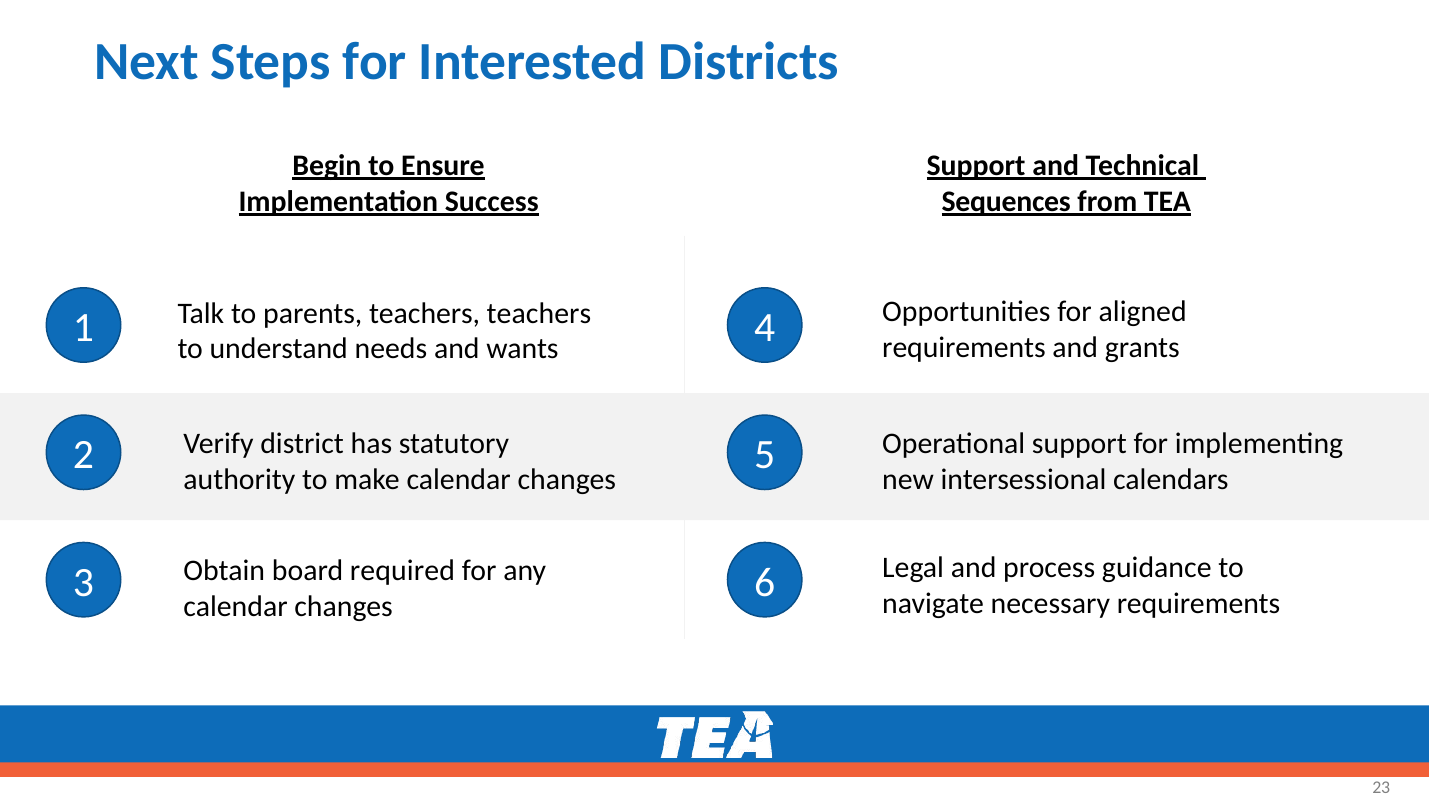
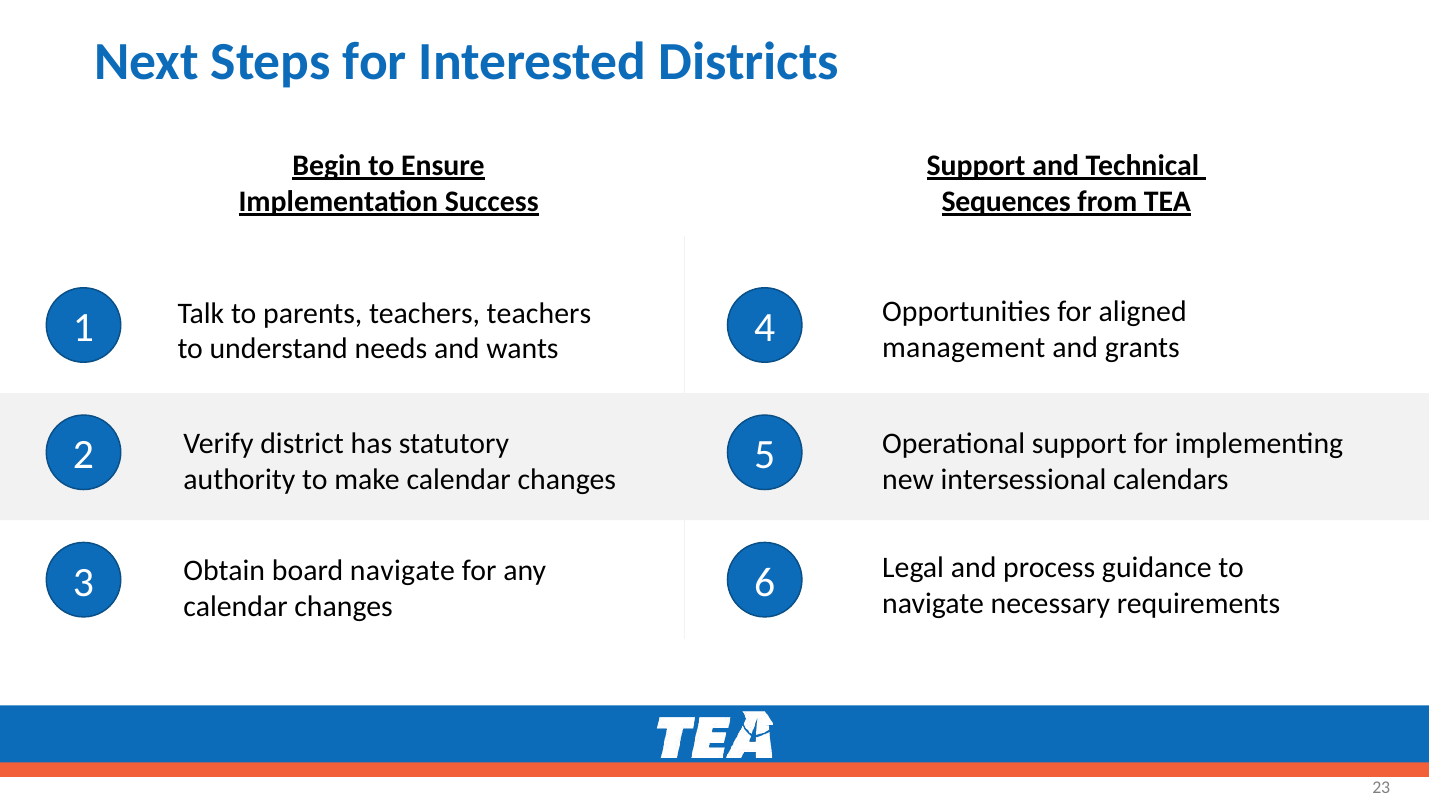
requirements: requirements -> management (964, 347)
board required: required -> navigate (402, 571)
